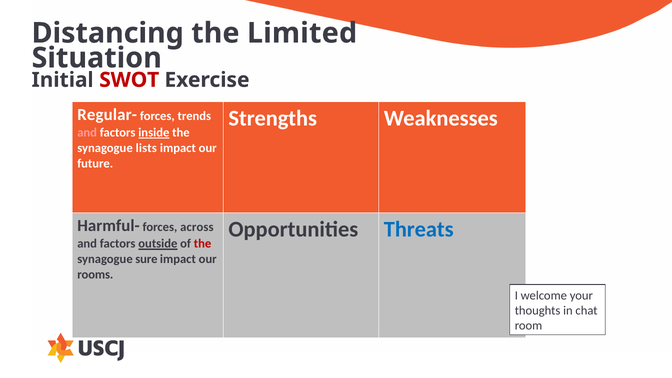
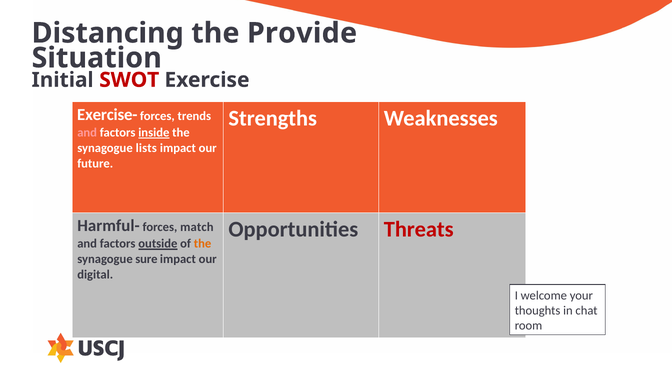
Limited: Limited -> Provide (302, 33)
Regular-: Regular- -> Exercise- (107, 115)
across: across -> match (197, 227)
Threats colour: blue -> red (419, 229)
the colour: red -> orange (203, 244)
rooms: rooms -> digital (95, 274)
